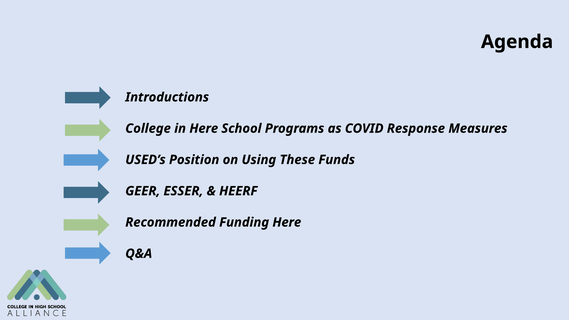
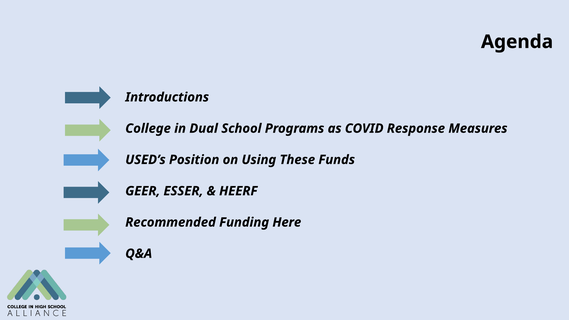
in Here: Here -> Dual (204, 128)
